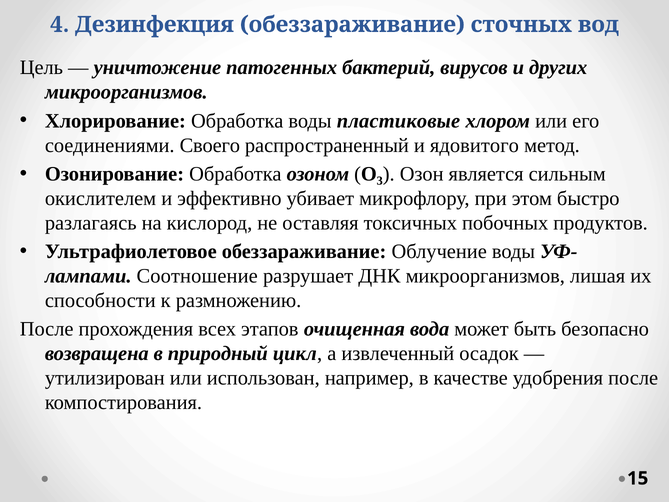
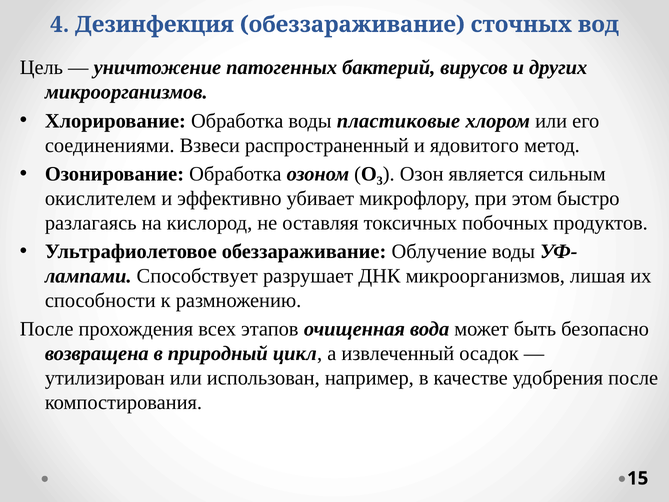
Своего: Своего -> Взвеси (210, 145)
Соотношение: Соотношение -> Способствует (197, 276)
